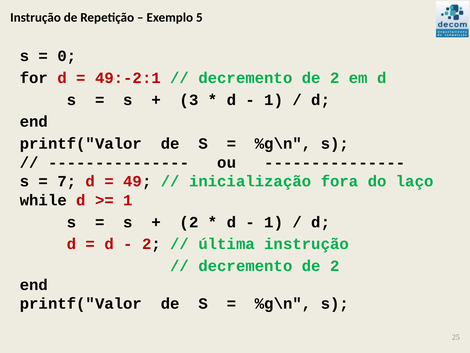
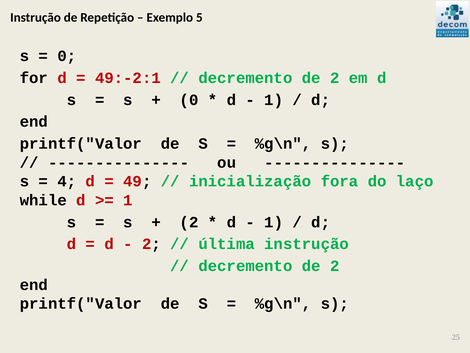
3: 3 -> 0 (189, 100)
7: 7 -> 4 (67, 181)
